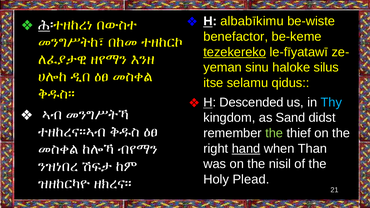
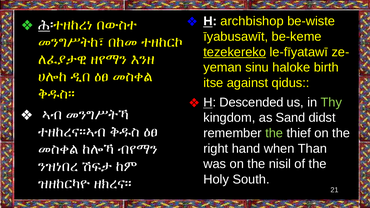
albabīkimu: albabīkimu -> archbishop (252, 21)
benefactor: benefactor -> īyabusawīt (236, 37)
silus: silus -> birth (326, 67)
selamu: selamu -> against (247, 83)
Thy colour: light blue -> light green (331, 102)
hand underline: present -> none (246, 149)
Plead: Plead -> South (251, 179)
